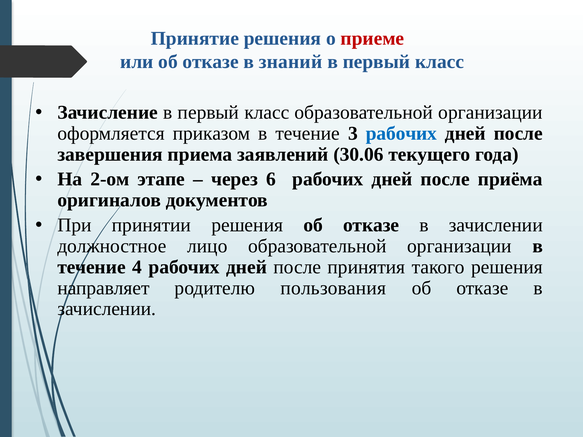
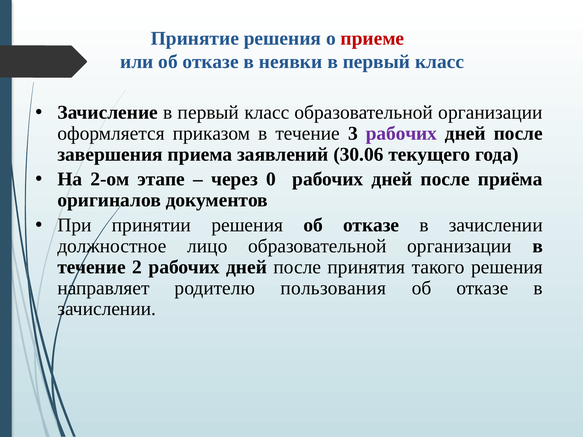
знаний: знаний -> неявки (291, 62)
рабочих colour: blue -> purple (401, 134)
6: 6 -> 0 (271, 179)
4: 4 -> 2 (137, 267)
